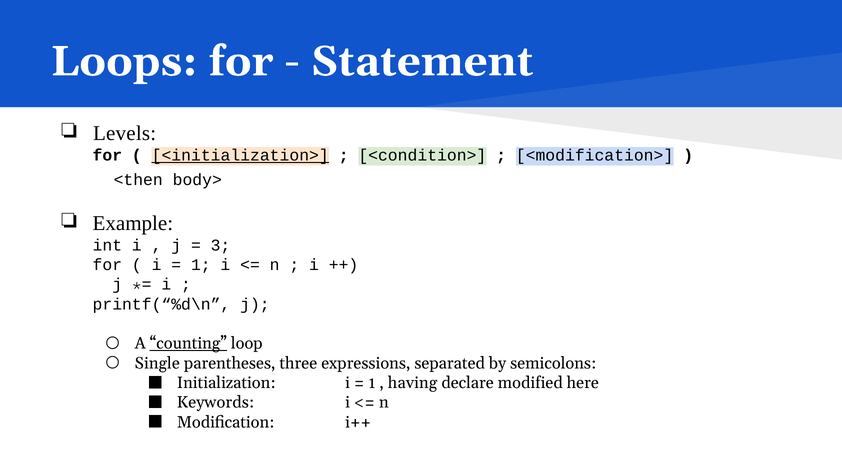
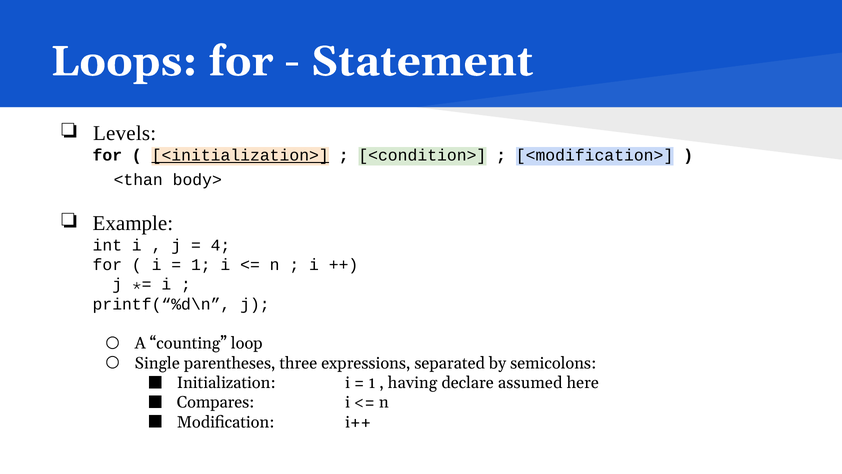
<then: <then -> <than (138, 180)
3: 3 -> 4 (220, 245)
counting underline: present -> none (188, 343)
modified: modified -> assumed (530, 383)
Keywords: Keywords -> Compares (216, 402)
